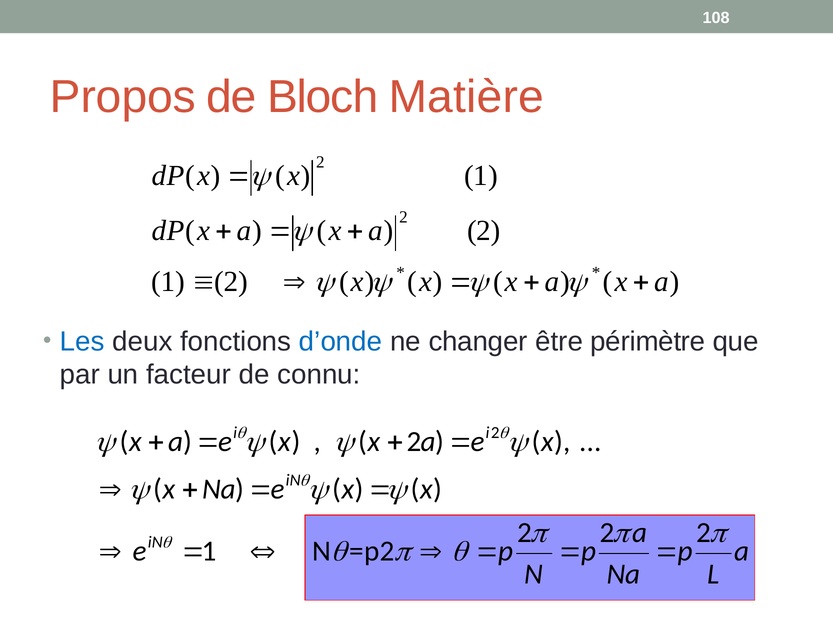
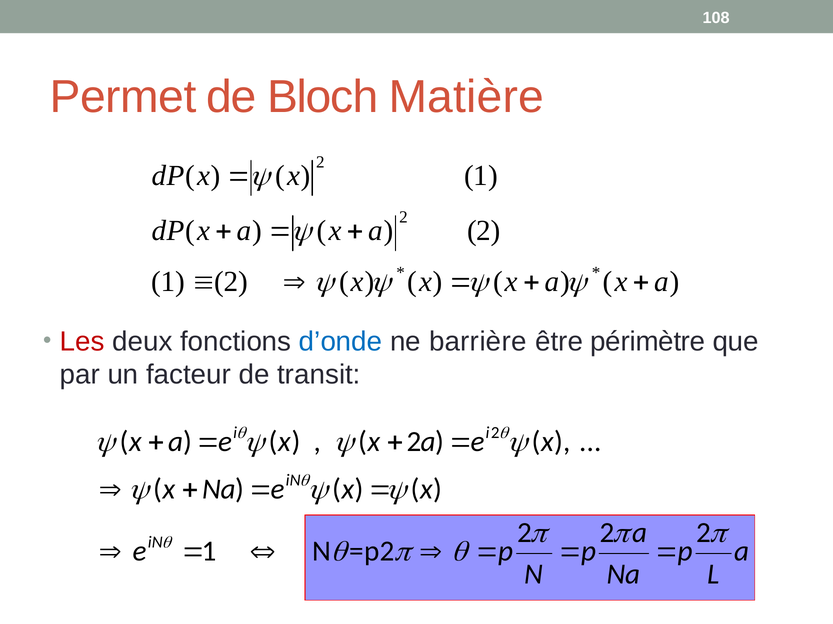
Propos: Propos -> Permet (123, 97)
Les colour: blue -> red (82, 342)
changer: changer -> barrière (478, 342)
connu: connu -> transit (319, 375)
